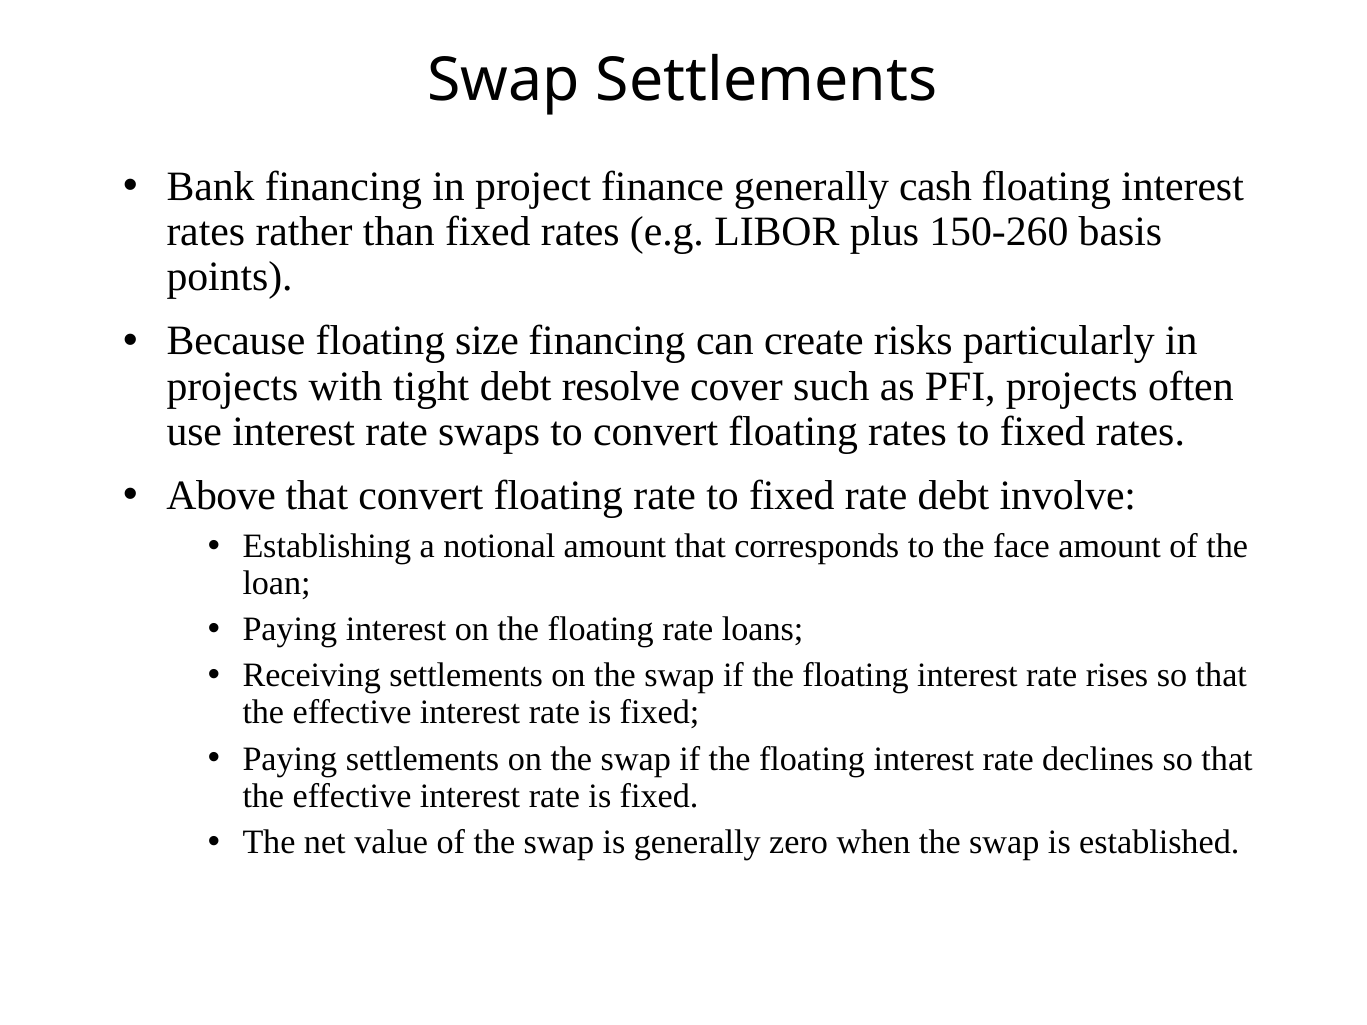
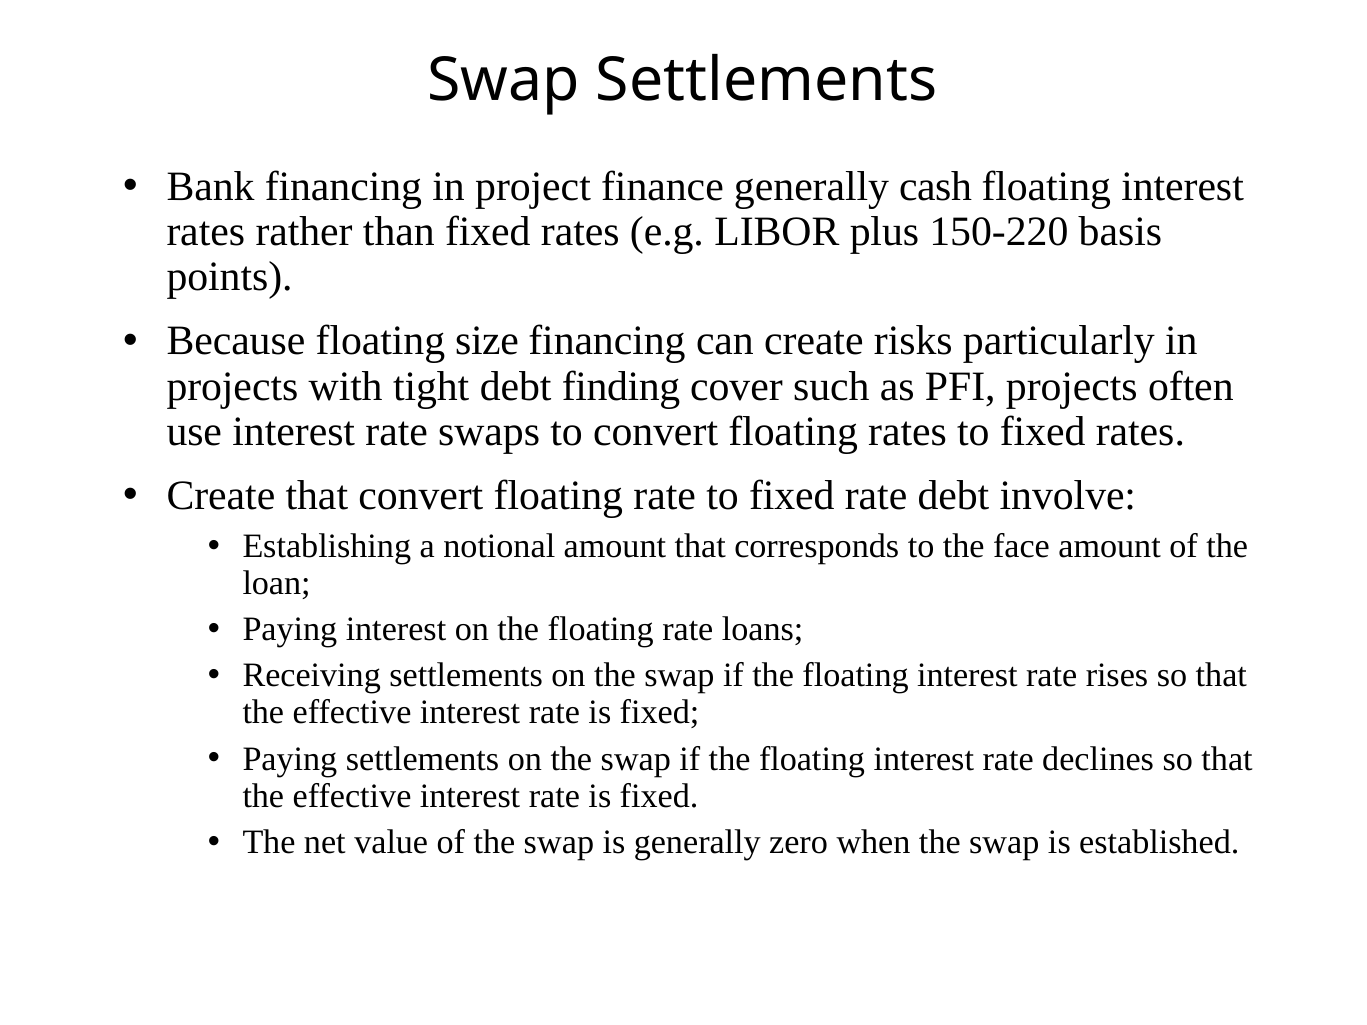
150-260: 150-260 -> 150-220 (999, 232)
resolve: resolve -> finding (621, 386)
Above: Above -> Create (221, 496)
